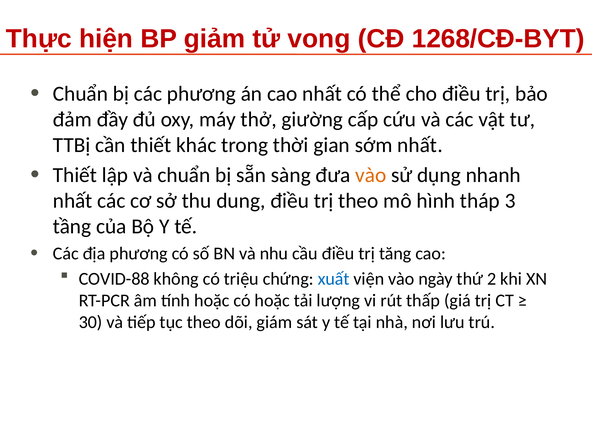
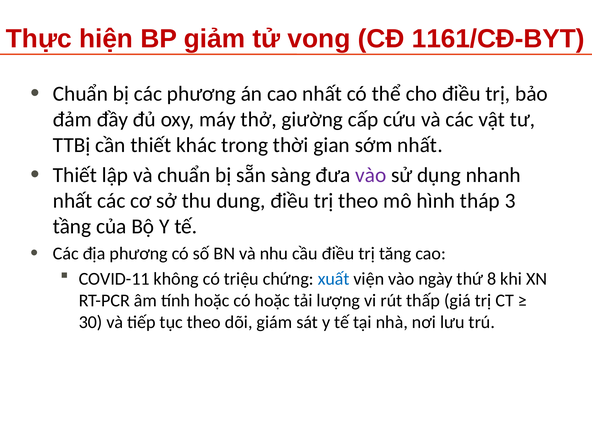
1268/CĐ-BYT: 1268/CĐ-BYT -> 1161/CĐ-BYT (498, 39)
vào colour: orange -> purple (371, 175)
COVID-88: COVID-88 -> COVID-11 (114, 279)
2: 2 -> 8 (492, 279)
